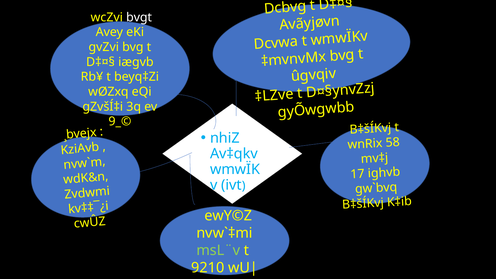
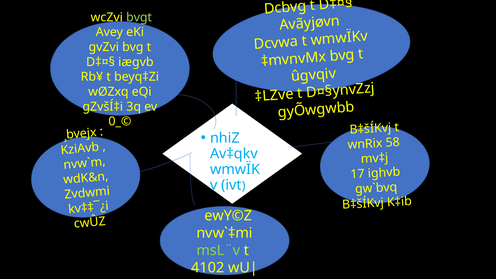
bvgt colour: white -> light green (139, 17)
9_©: 9_© -> 0_© (120, 121)
9210: 9210 -> 4102 (208, 268)
